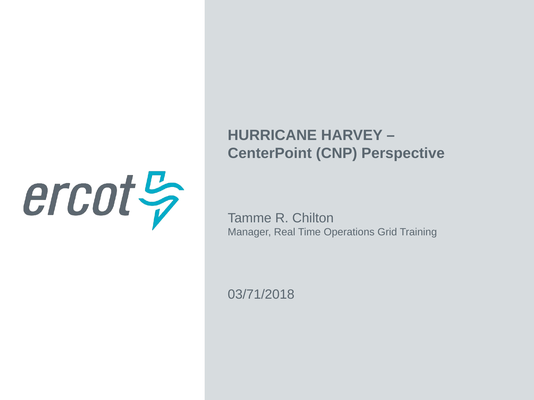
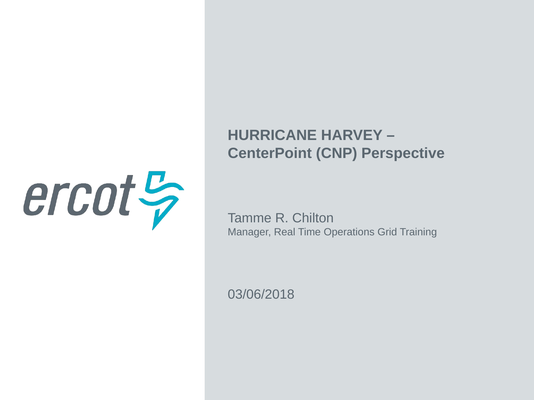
03/71/2018: 03/71/2018 -> 03/06/2018 (261, 295)
